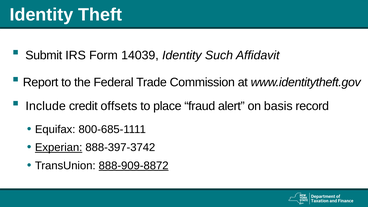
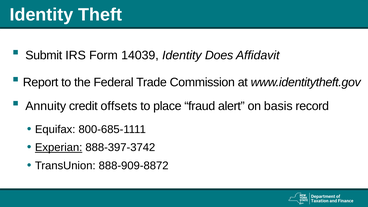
Such: Such -> Does (219, 55)
Include: Include -> Annuity (46, 106)
888-909-8872 underline: present -> none (134, 166)
